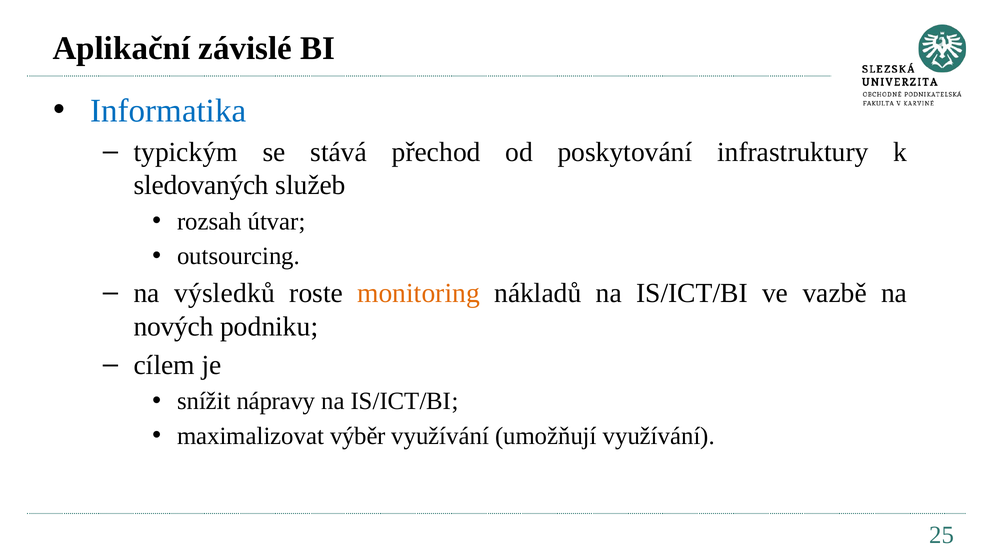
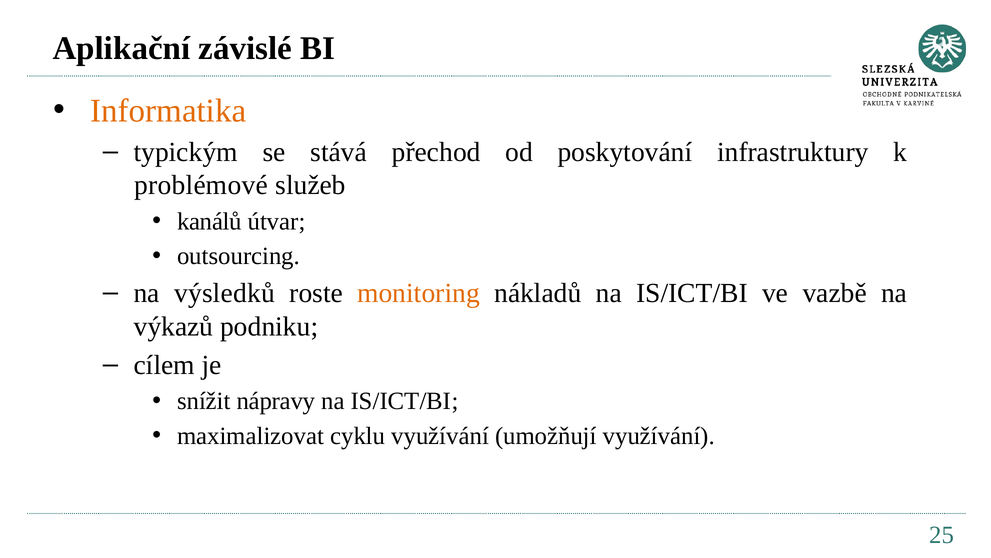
Informatika colour: blue -> orange (168, 111)
sledovaných: sledovaných -> problémové (201, 185)
rozsah: rozsah -> kanálů (209, 221)
nových: nových -> výkazů (173, 326)
výběr: výběr -> cyklu (358, 435)
